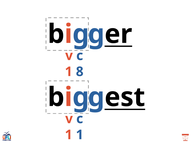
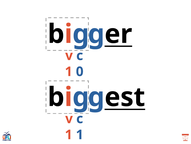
8: 8 -> 0 (80, 71)
